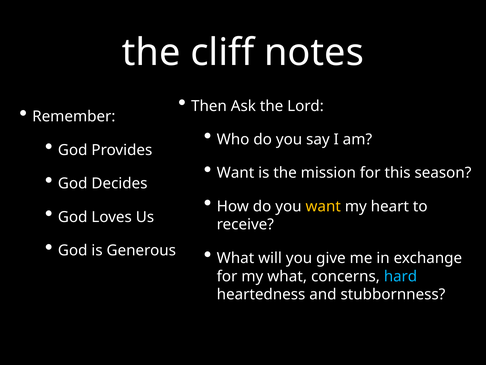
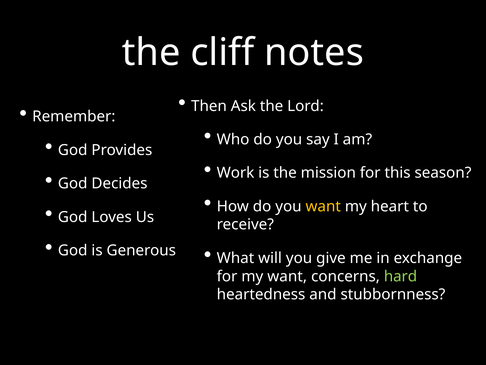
Want: Want -> Work (236, 173)
my what: what -> want (287, 276)
hard colour: light blue -> light green (400, 276)
